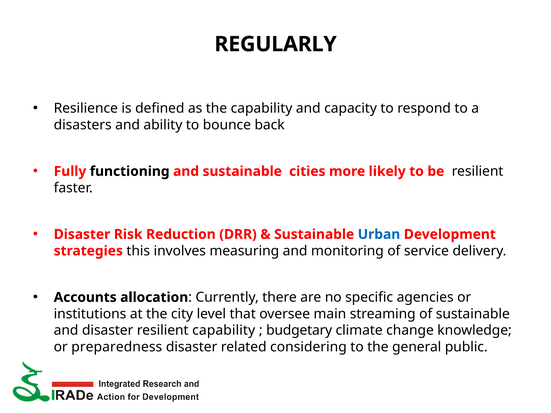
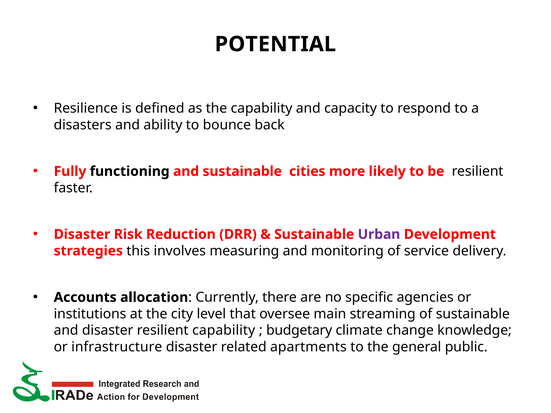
REGULARLY: REGULARLY -> POTENTIAL (275, 44)
Urban colour: blue -> purple (379, 234)
preparedness: preparedness -> infrastructure (117, 347)
considering: considering -> apartments (308, 347)
